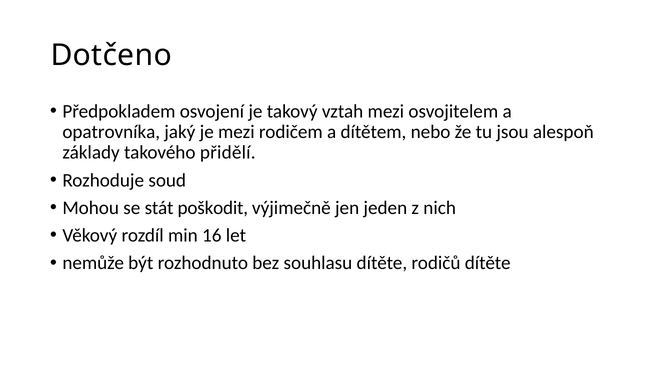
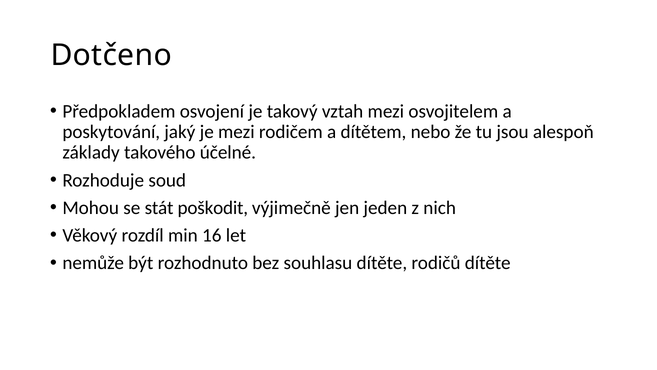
opatrovníka: opatrovníka -> poskytování (111, 132)
přidělí: přidělí -> účelné (228, 152)
